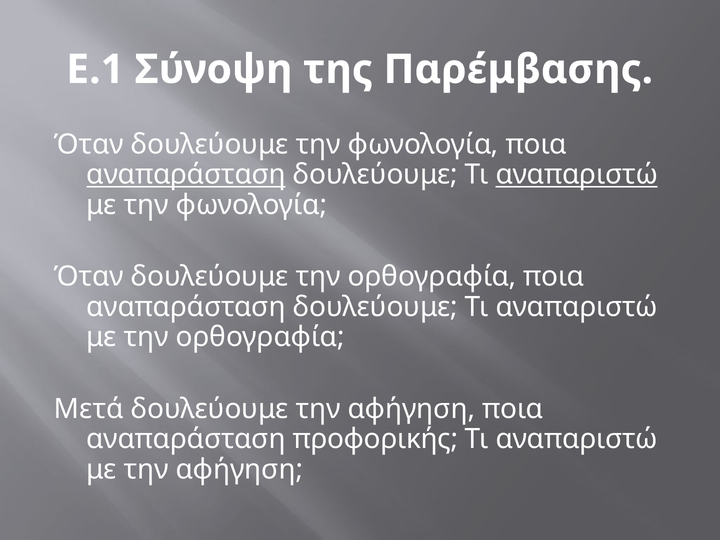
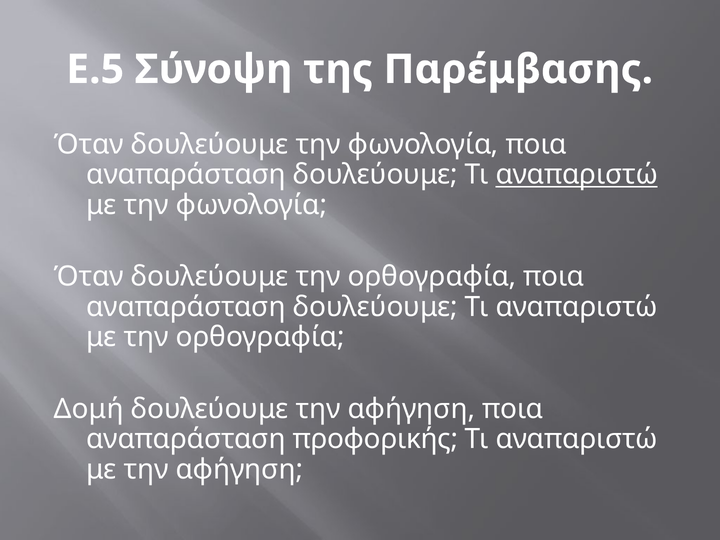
Ε.1: Ε.1 -> Ε.5 (95, 69)
αναπαράσταση underline: present -> none (186, 175)
Μετά: Μετά -> Δομή (89, 409)
